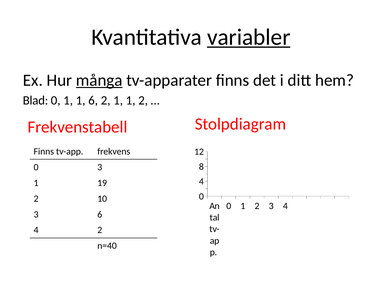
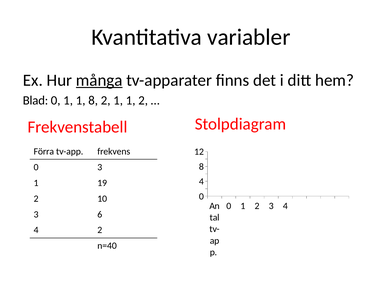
variabler underline: present -> none (249, 37)
1 6: 6 -> 8 (93, 100)
Finns: Finns -> Förra (44, 151)
